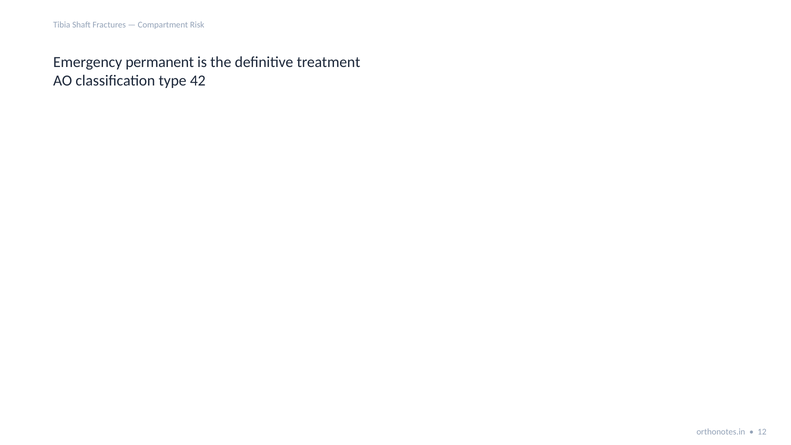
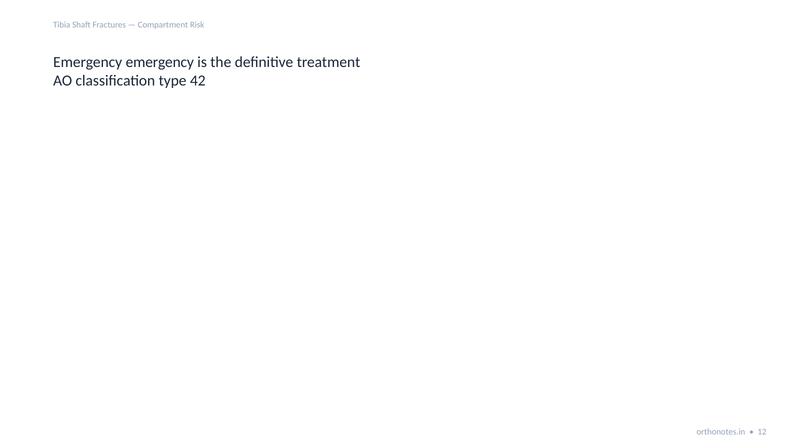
Emergency permanent: permanent -> emergency (160, 62)
